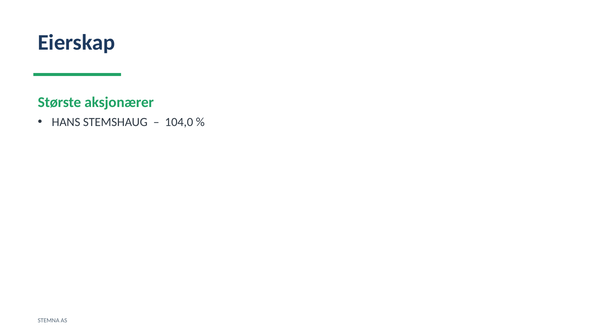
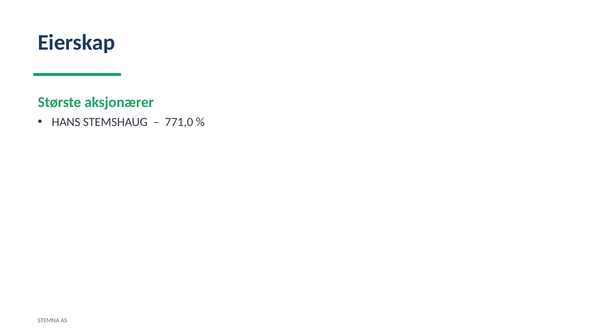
104,0: 104,0 -> 771,0 (179, 122)
